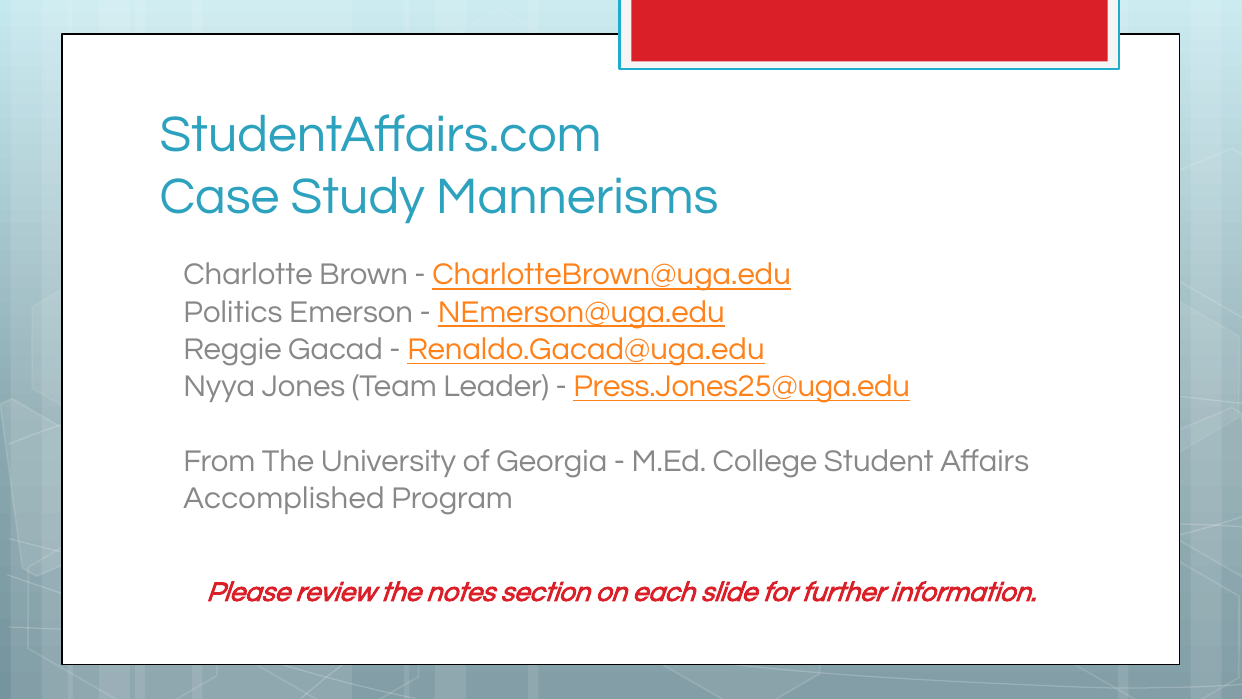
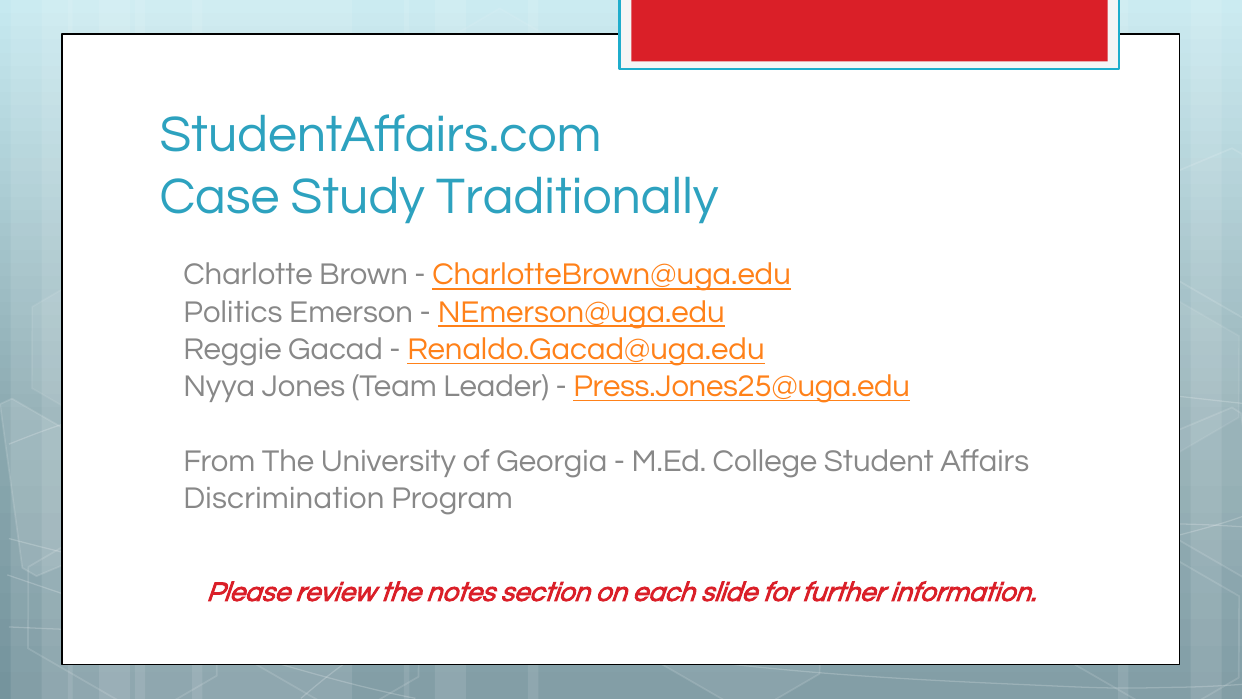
Mannerisms: Mannerisms -> Traditionally (577, 196)
Accomplished: Accomplished -> Discrimination (284, 498)
